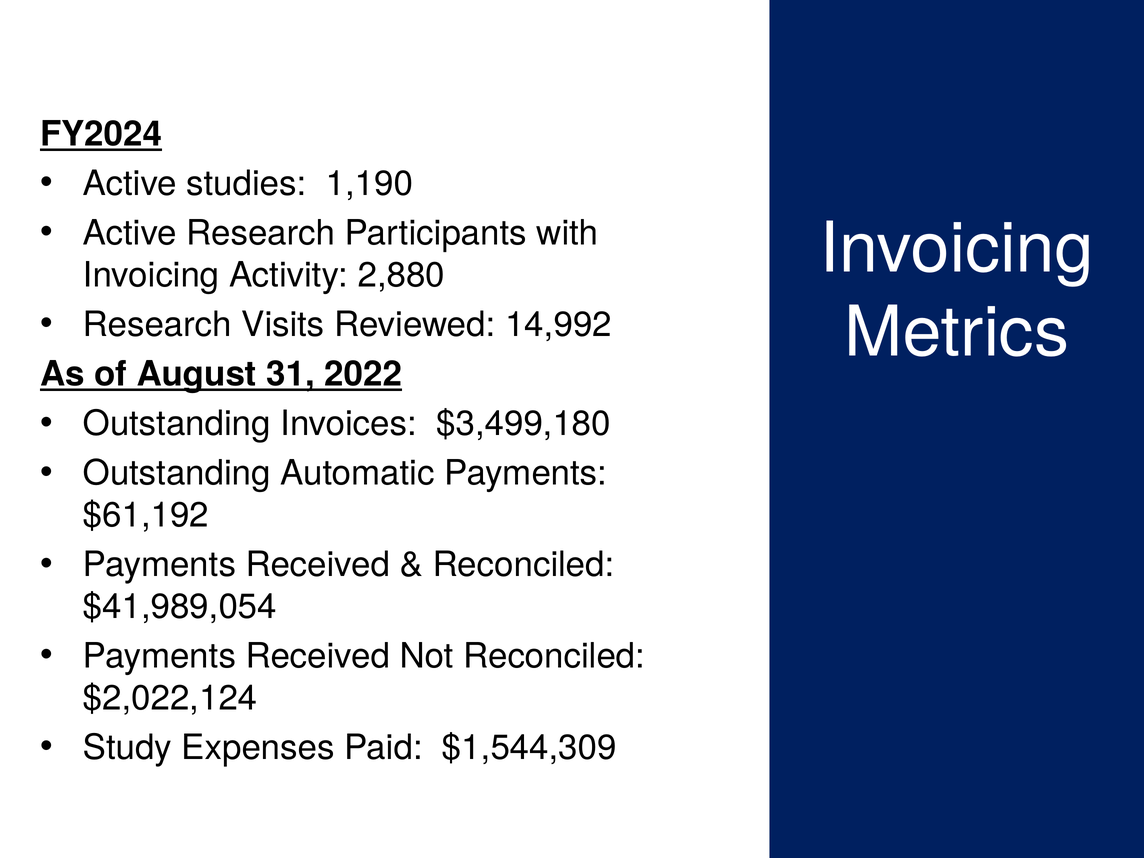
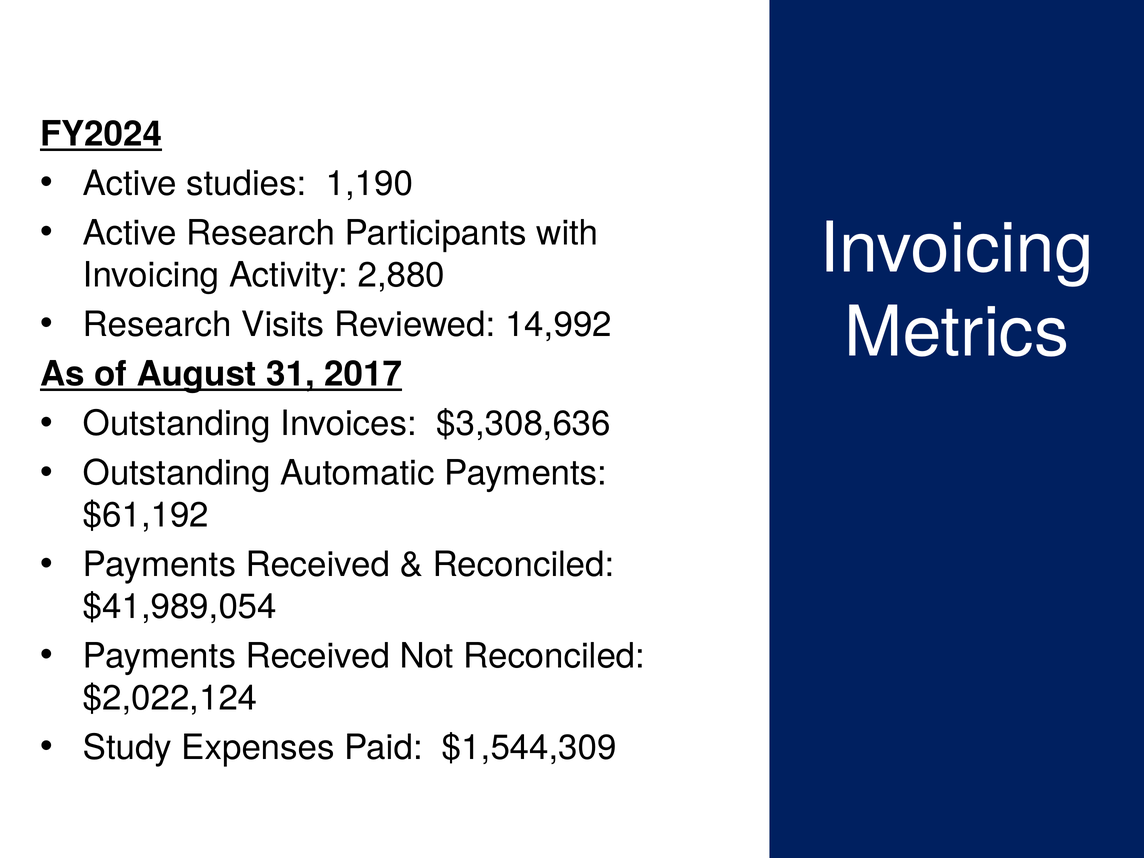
2022: 2022 -> 2017 (363, 374)
$3,499,180: $3,499,180 -> $3,308,636 (524, 424)
